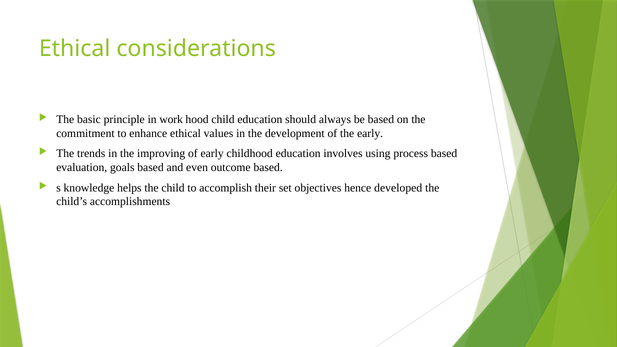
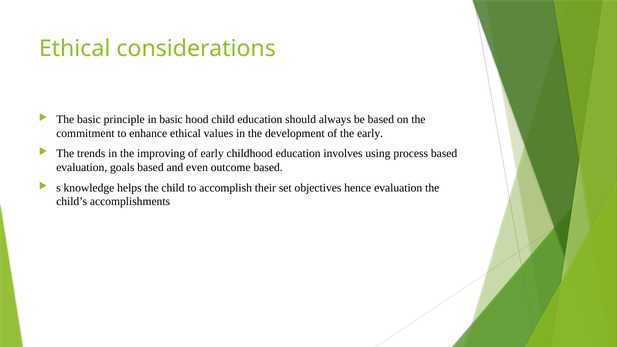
in work: work -> basic (171, 119)
hence developed: developed -> evaluation (398, 188)
